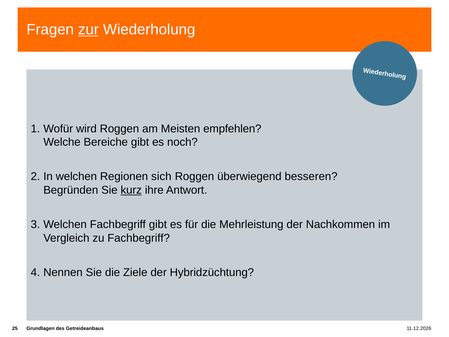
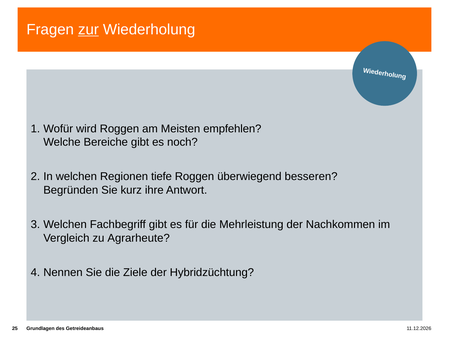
sich: sich -> tiefe (162, 176)
kurz underline: present -> none (131, 190)
zu Fachbegriff: Fachbegriff -> Agrarheute (139, 238)
